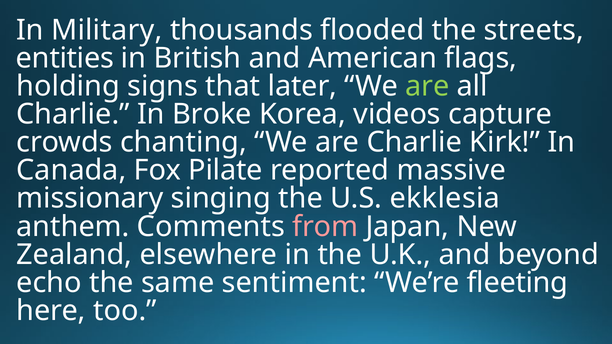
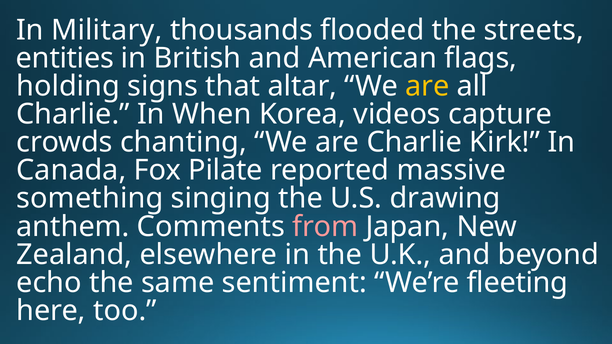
later: later -> altar (302, 86)
are colour: light green -> yellow (427, 86)
Broke: Broke -> When (212, 114)
missionary: missionary -> something (90, 199)
ekklesia: ekklesia -> drawing (445, 199)
